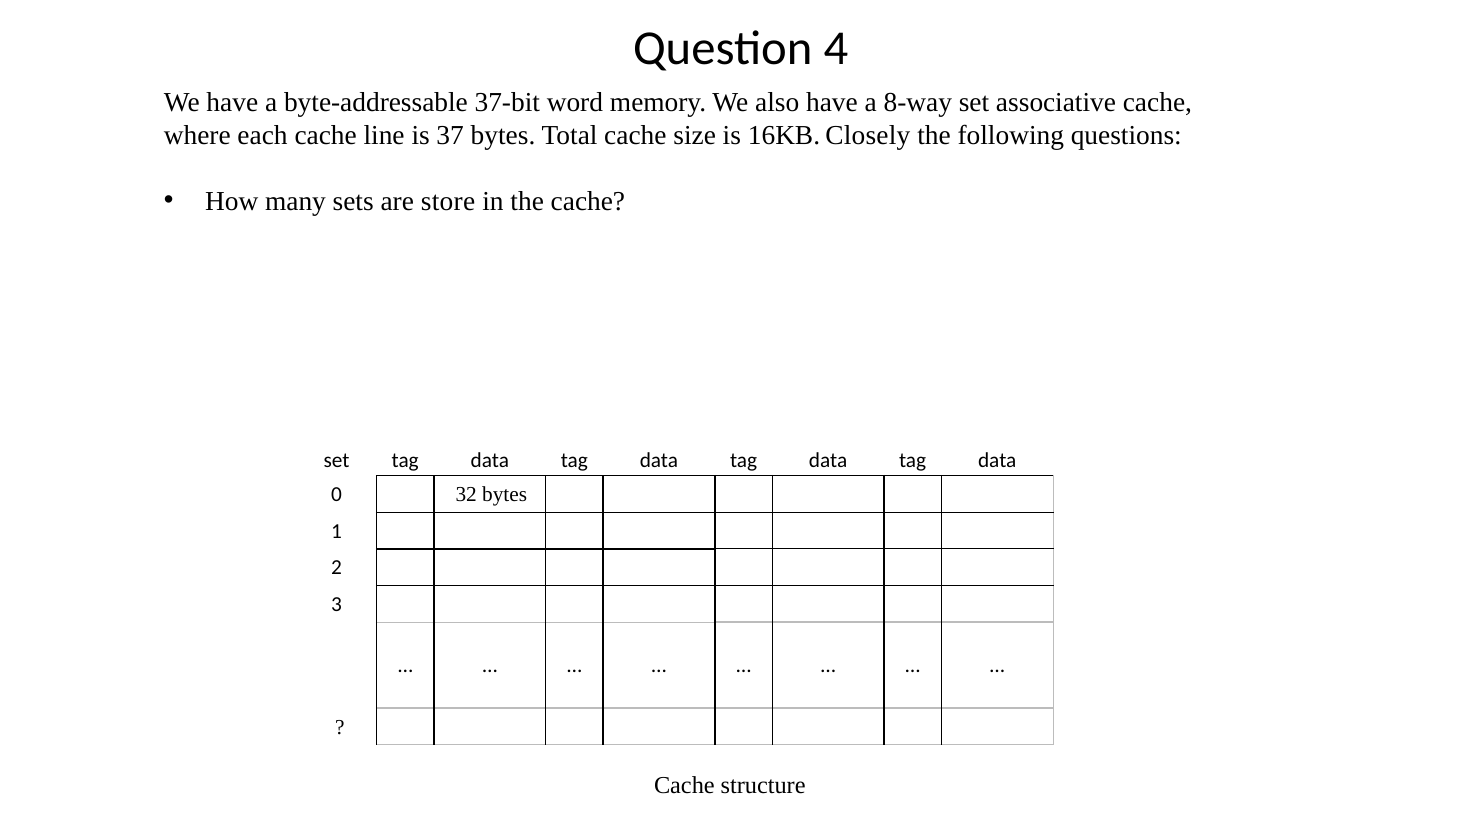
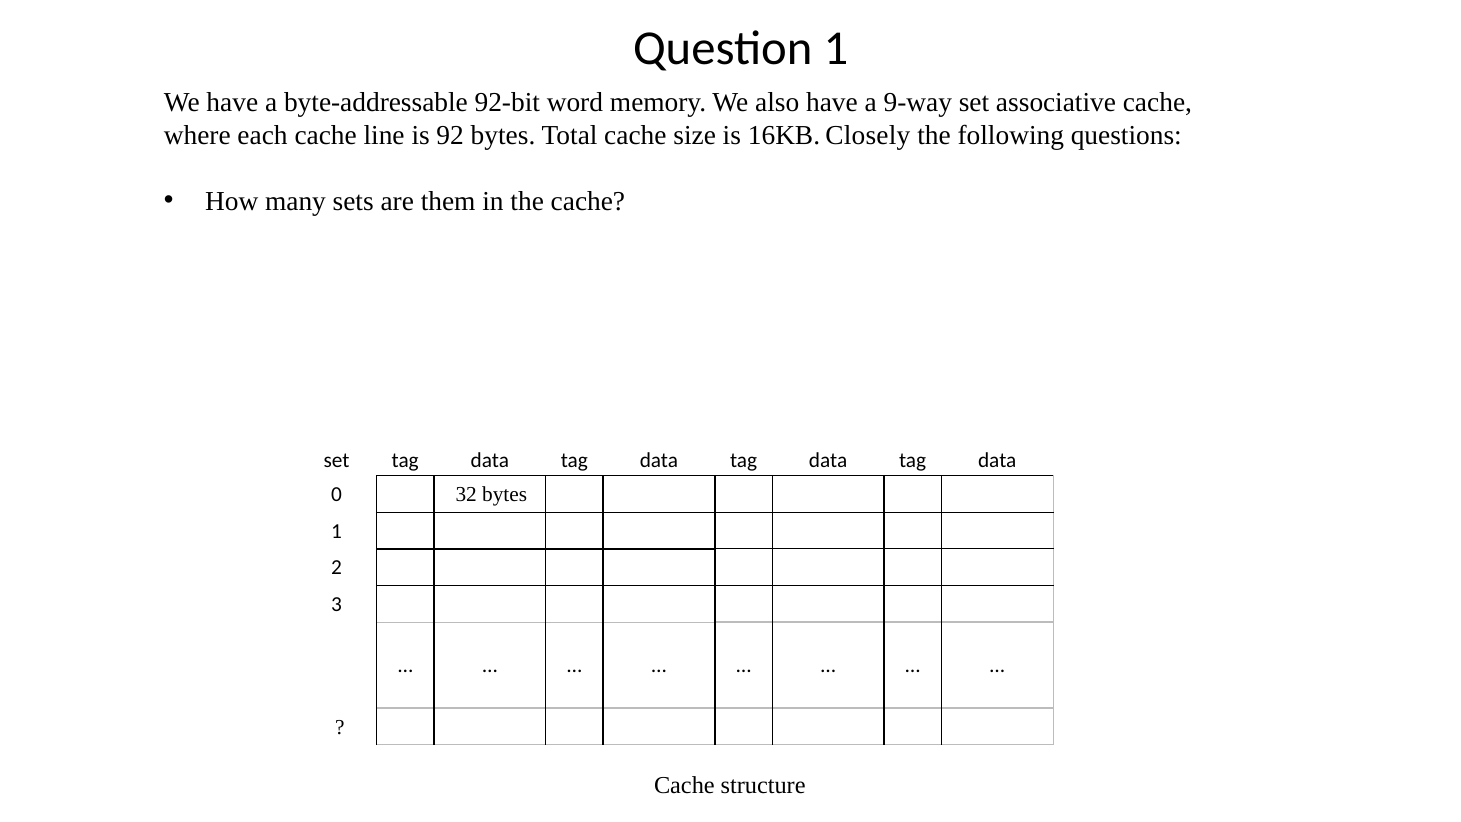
Question 4: 4 -> 1 (836, 48)
37-bit: 37-bit -> 92-bit (507, 103)
8-way: 8-way -> 9-way (918, 103)
37: 37 -> 92 (450, 136)
store: store -> them (448, 201)
